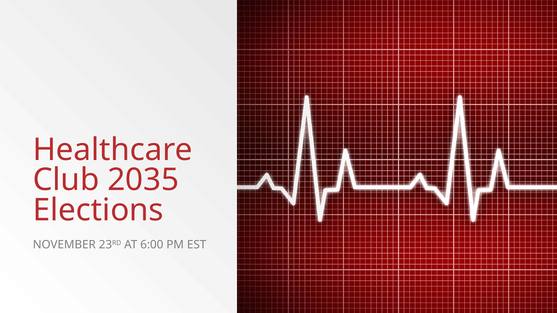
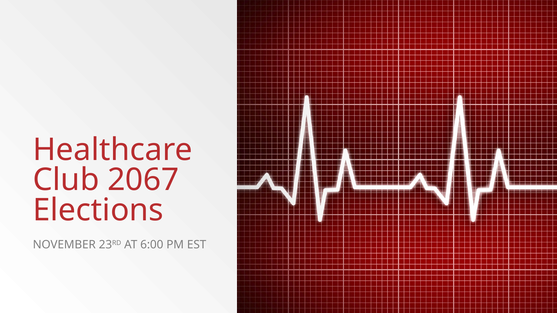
2035: 2035 -> 2067 (143, 180)
